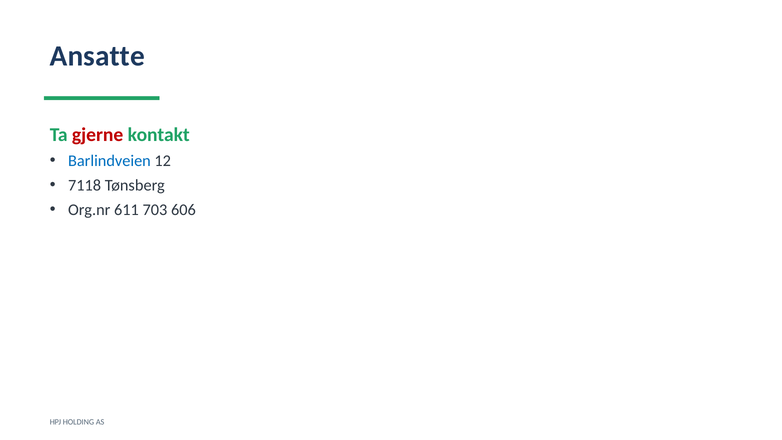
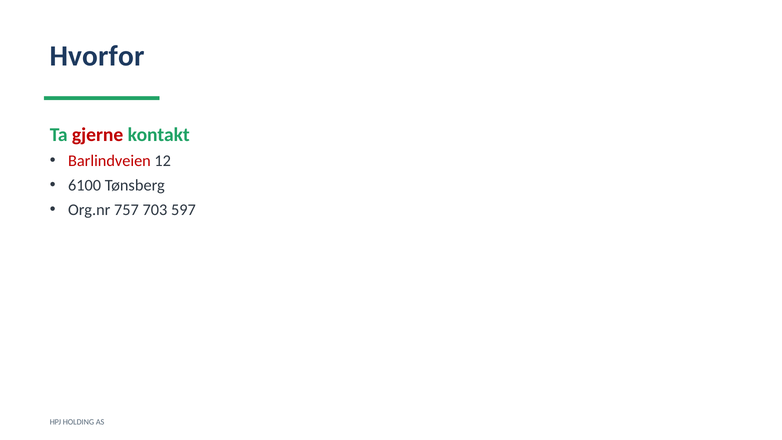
Ansatte: Ansatte -> Hvorfor (97, 56)
Barlindveien colour: blue -> red (109, 161)
7118: 7118 -> 6100 (85, 185)
611: 611 -> 757 (126, 210)
606: 606 -> 597 (183, 210)
